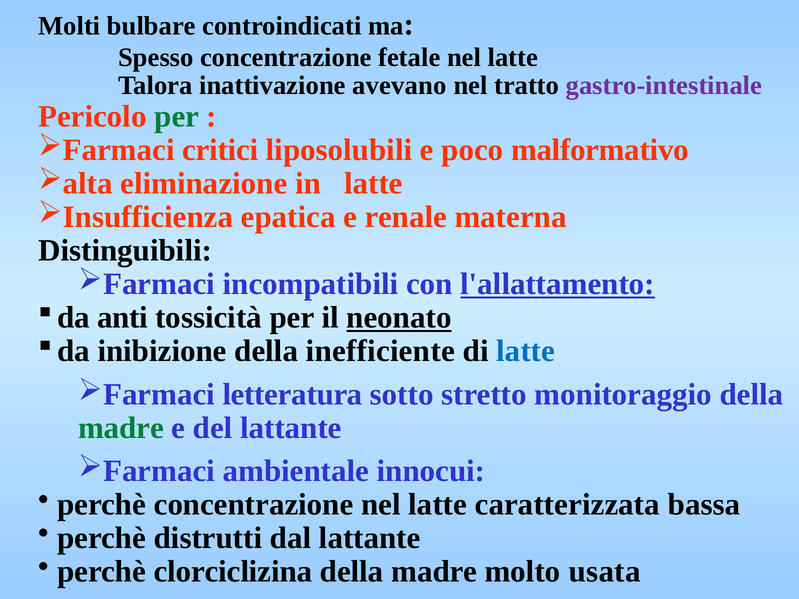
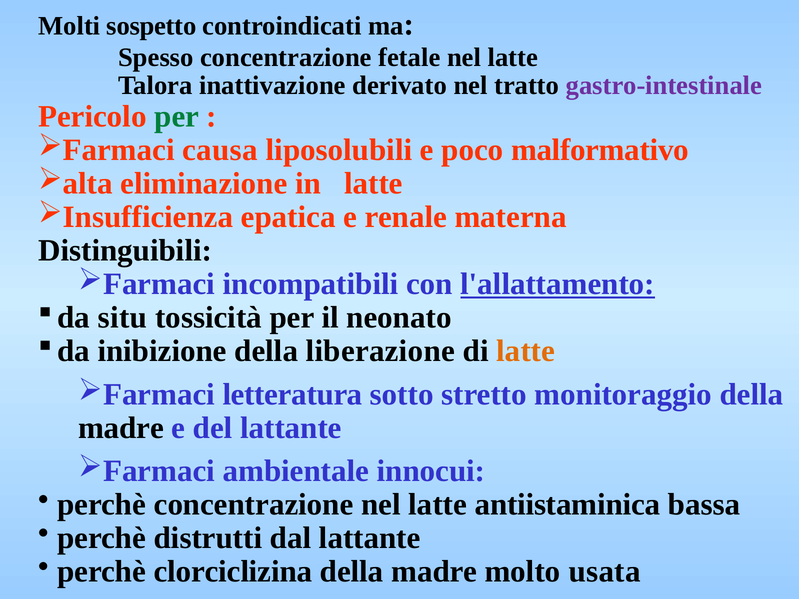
bulbare: bulbare -> sospetto (151, 26)
avevano: avevano -> derivato (400, 86)
critici: critici -> causa (220, 150)
anti: anti -> situ (122, 318)
neonato underline: present -> none (399, 318)
inefficiente: inefficiente -> liberazione (380, 351)
latte colour: blue -> orange (526, 351)
madre colour: green -> black (121, 428)
caratterizzata: caratterizzata -> antiistaminica (567, 505)
